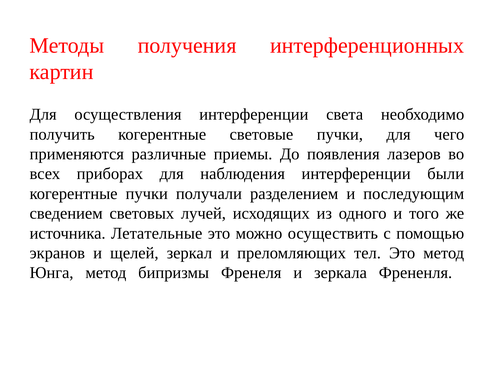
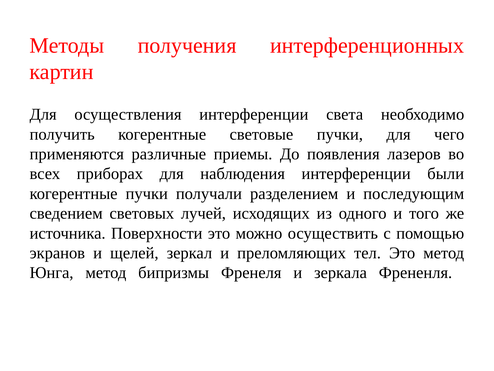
Летательные: Летательные -> Поверхности (157, 233)
